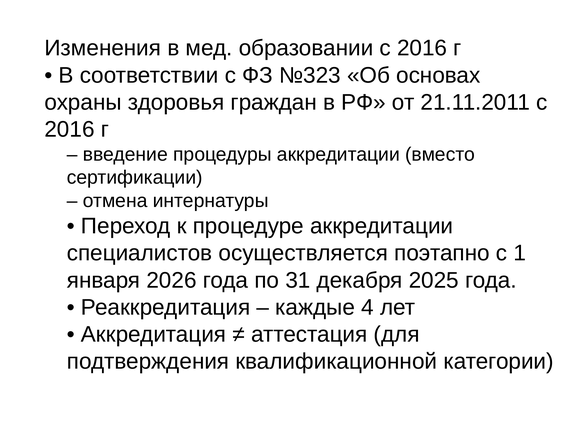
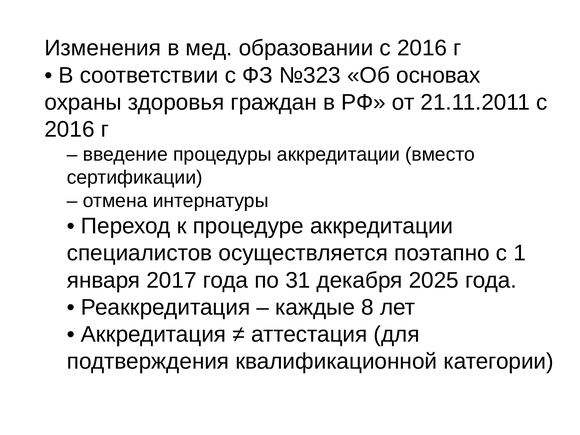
2026: 2026 -> 2017 (172, 280)
4: 4 -> 8 (368, 307)
